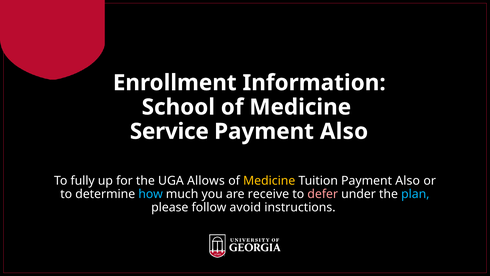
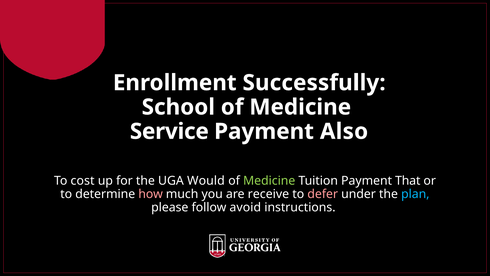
Information: Information -> Successfully (314, 83)
fully: fully -> cost (83, 181)
Allows: Allows -> Would (206, 181)
Medicine colour: yellow -> light green (269, 181)
Tuition Payment Also: Also -> That (408, 181)
how colour: light blue -> pink (151, 194)
